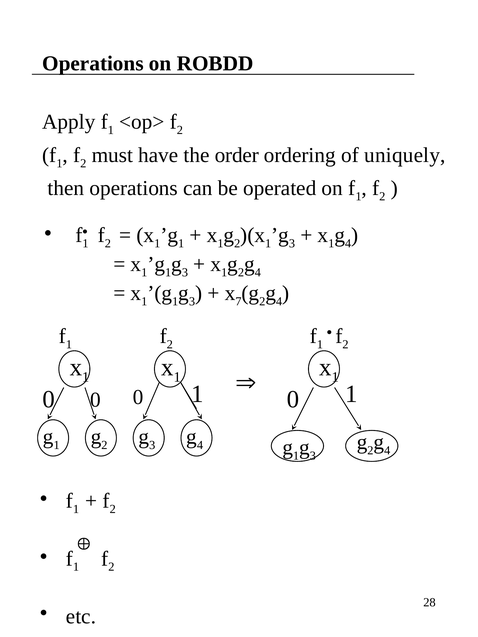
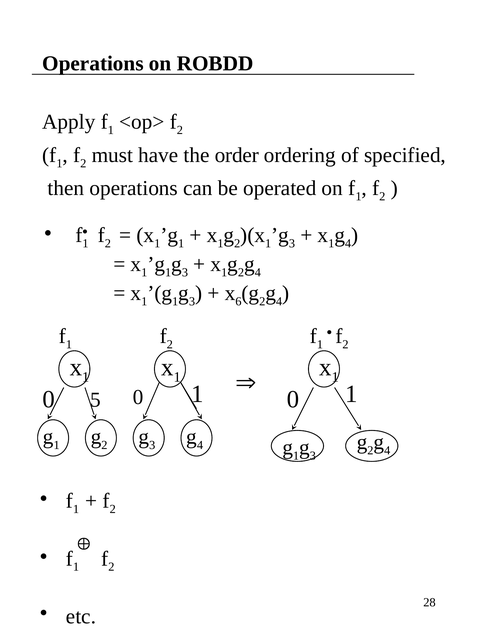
uniquely: uniquely -> specified (405, 155)
7: 7 -> 6 (238, 302)
0 0: 0 -> 5 (96, 400)
